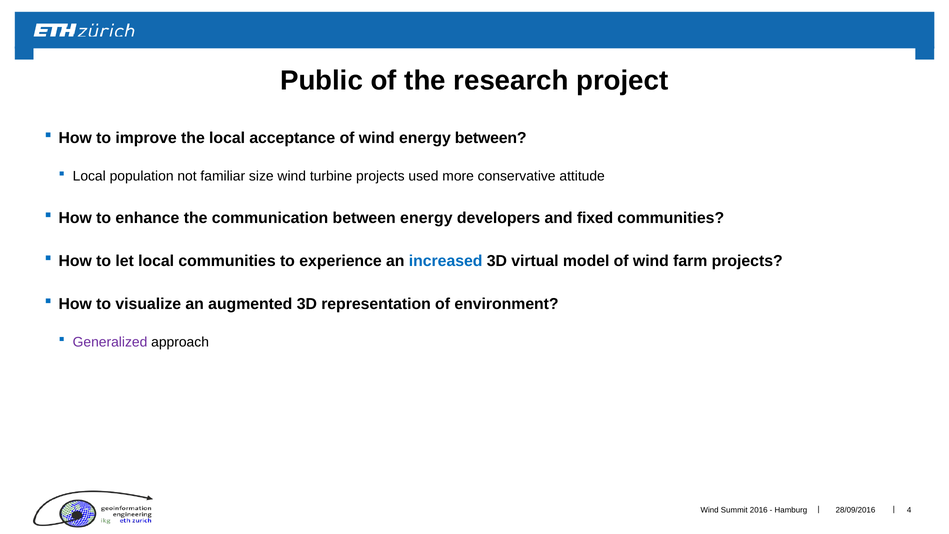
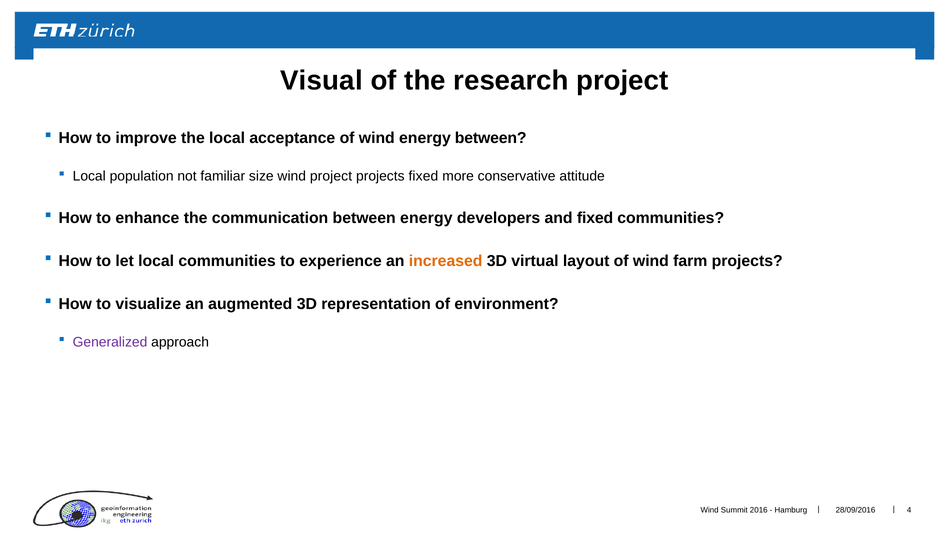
Public: Public -> Visual (321, 81)
wind turbine: turbine -> project (331, 176)
projects used: used -> fixed (423, 176)
increased colour: blue -> orange (446, 261)
model: model -> layout (586, 261)
